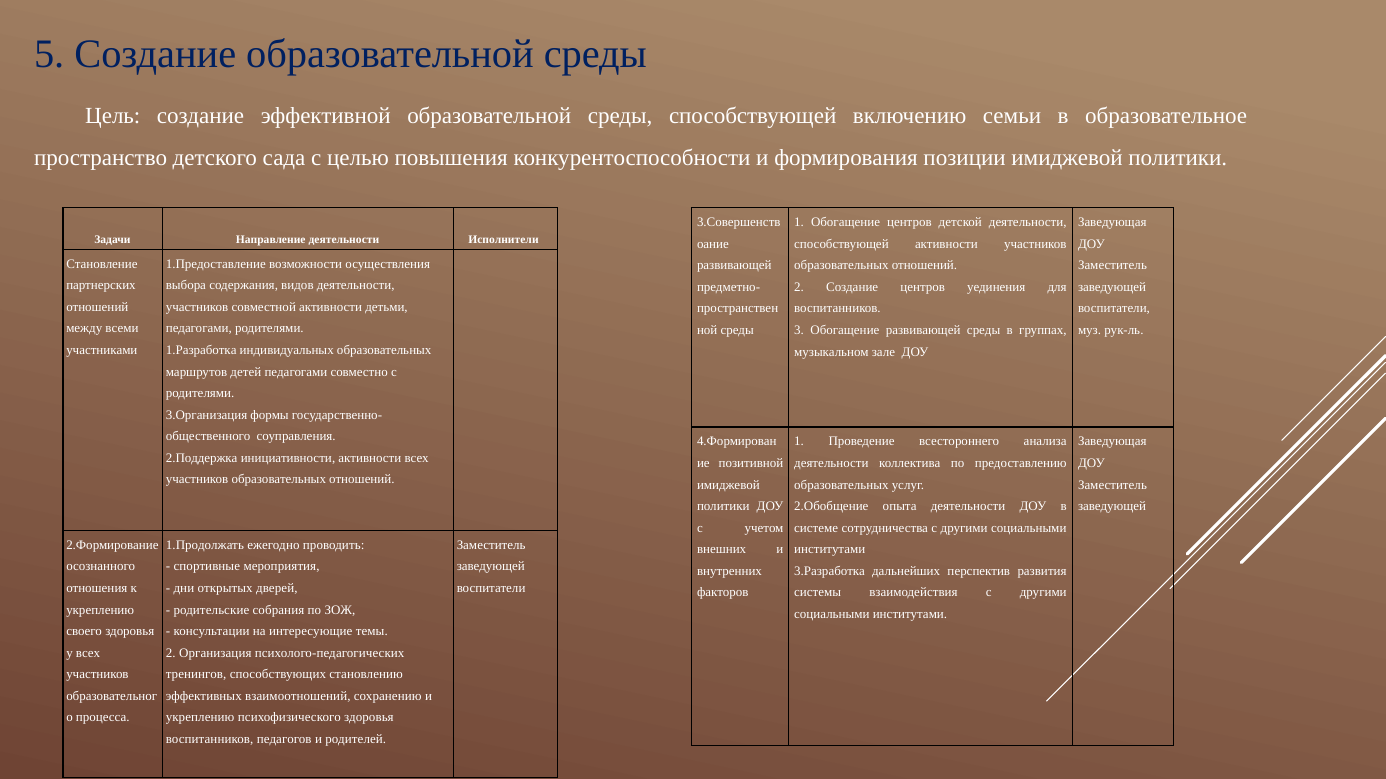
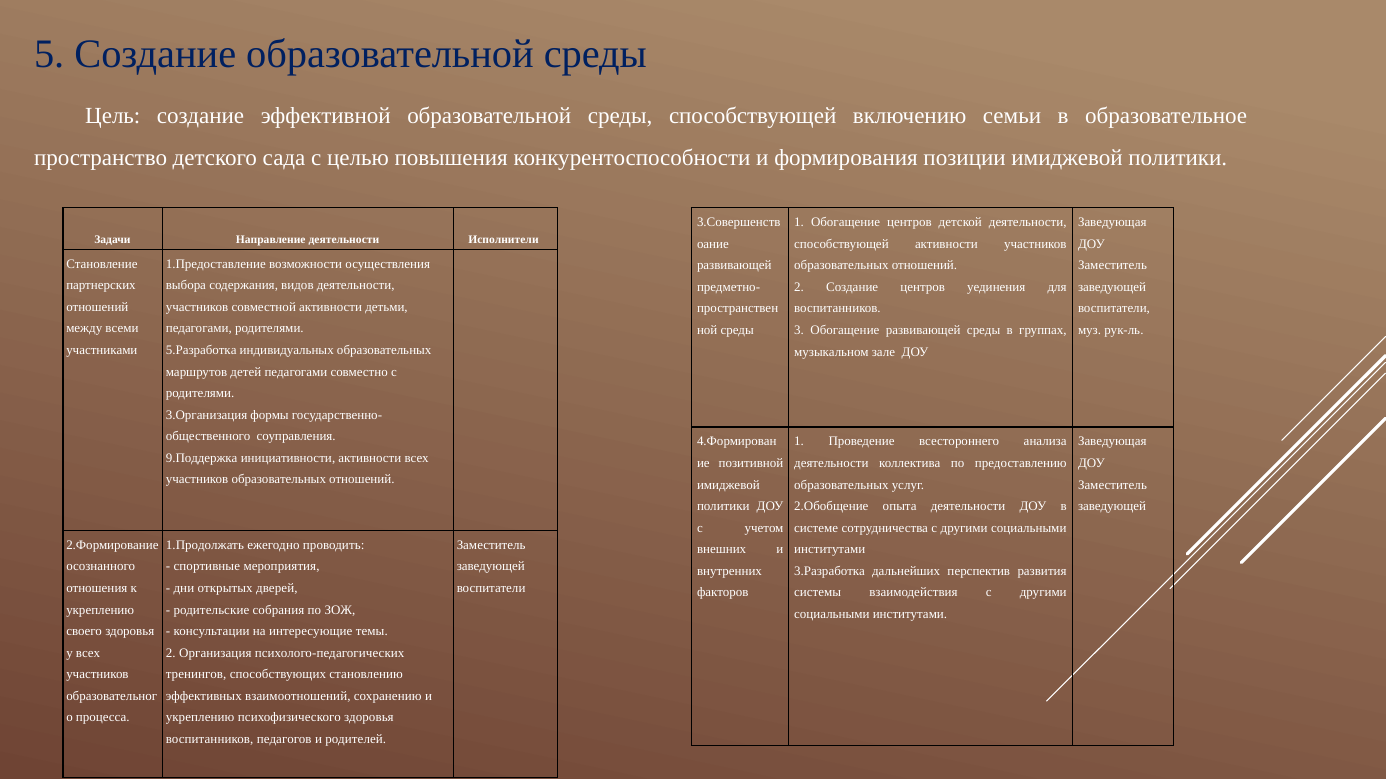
1.Разработка: 1.Разработка -> 5.Разработка (201, 350)
2.Поддержка: 2.Поддержка -> 9.Поддержка (202, 458)
